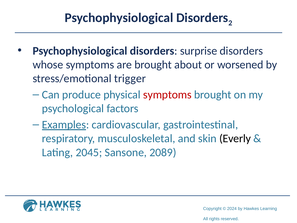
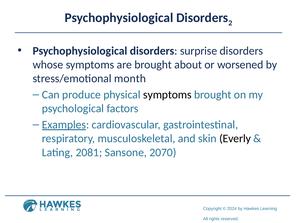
trigger: trigger -> month (130, 78)
symptoms colour: red -> black (167, 95)
2045: 2045 -> 2081 (89, 152)
2089: 2089 -> 2070 (163, 152)
